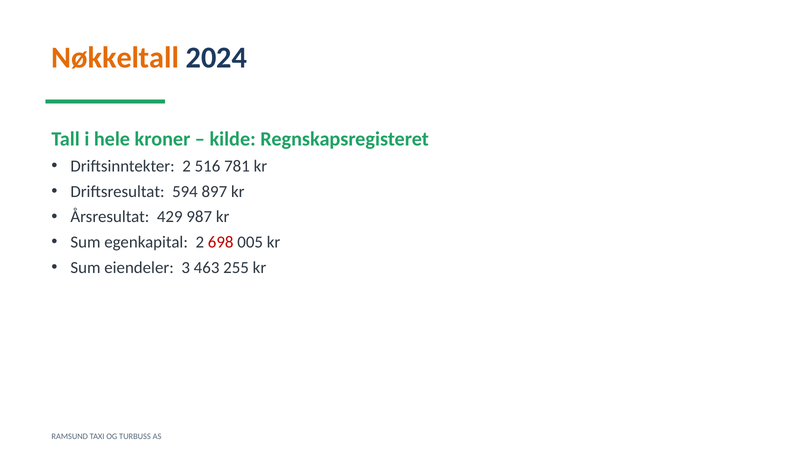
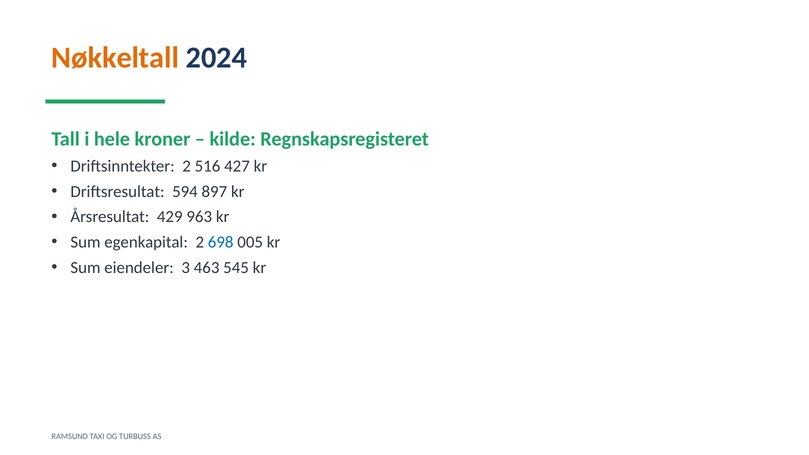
781: 781 -> 427 (237, 166)
987: 987 -> 963 (199, 217)
698 colour: red -> blue (221, 242)
255: 255 -> 545 (236, 268)
